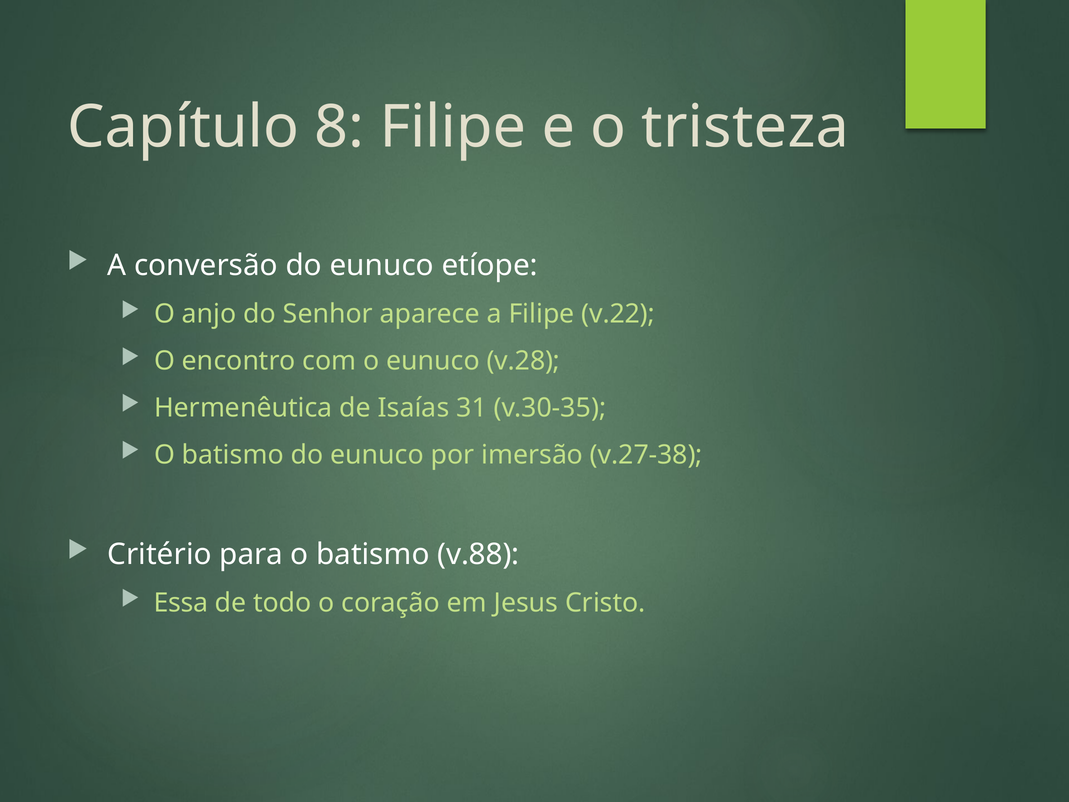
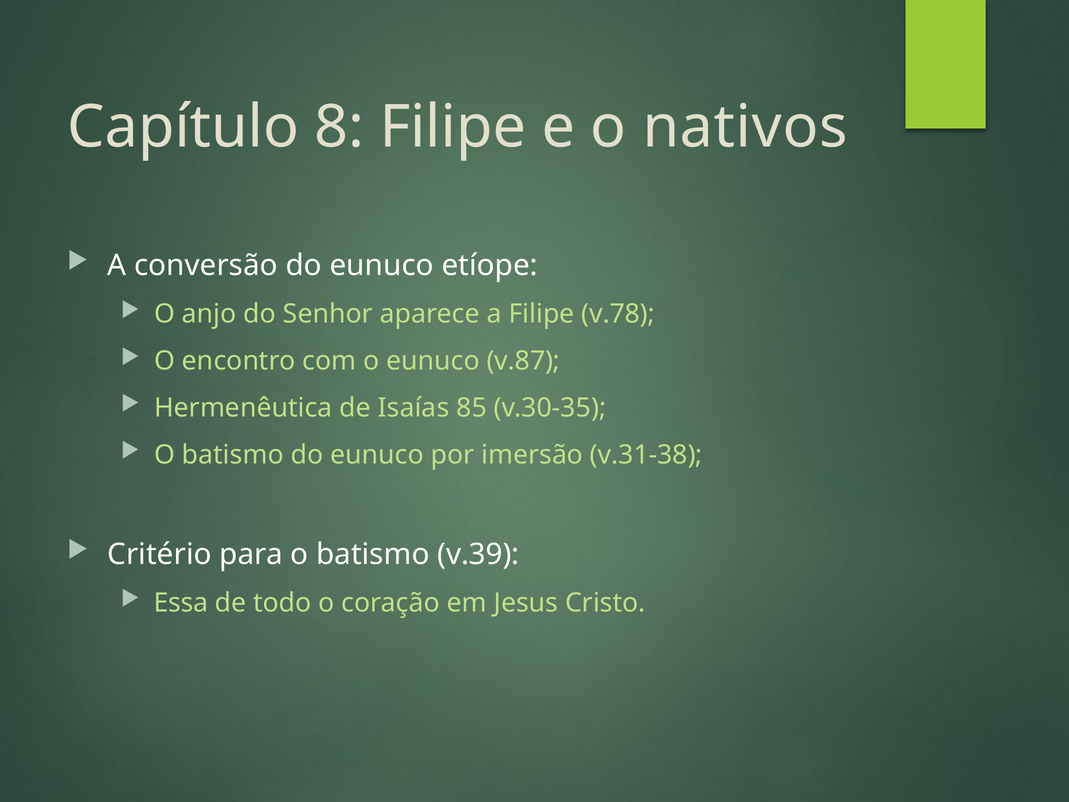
tristeza: tristeza -> nativos (745, 127)
v.22: v.22 -> v.78 (618, 314)
v.28: v.28 -> v.87 (523, 361)
31: 31 -> 85 (472, 408)
v.27-38: v.27-38 -> v.31-38 (646, 455)
v.88: v.88 -> v.39 (478, 554)
